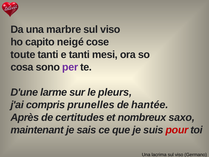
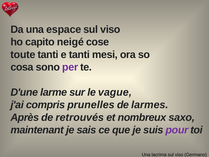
marbre: marbre -> espace (64, 29)
pleurs: pleurs -> vague (115, 92)
hantée: hantée -> larmes (150, 105)
certitudes: certitudes -> retrouvés (80, 117)
pour colour: red -> purple (177, 130)
